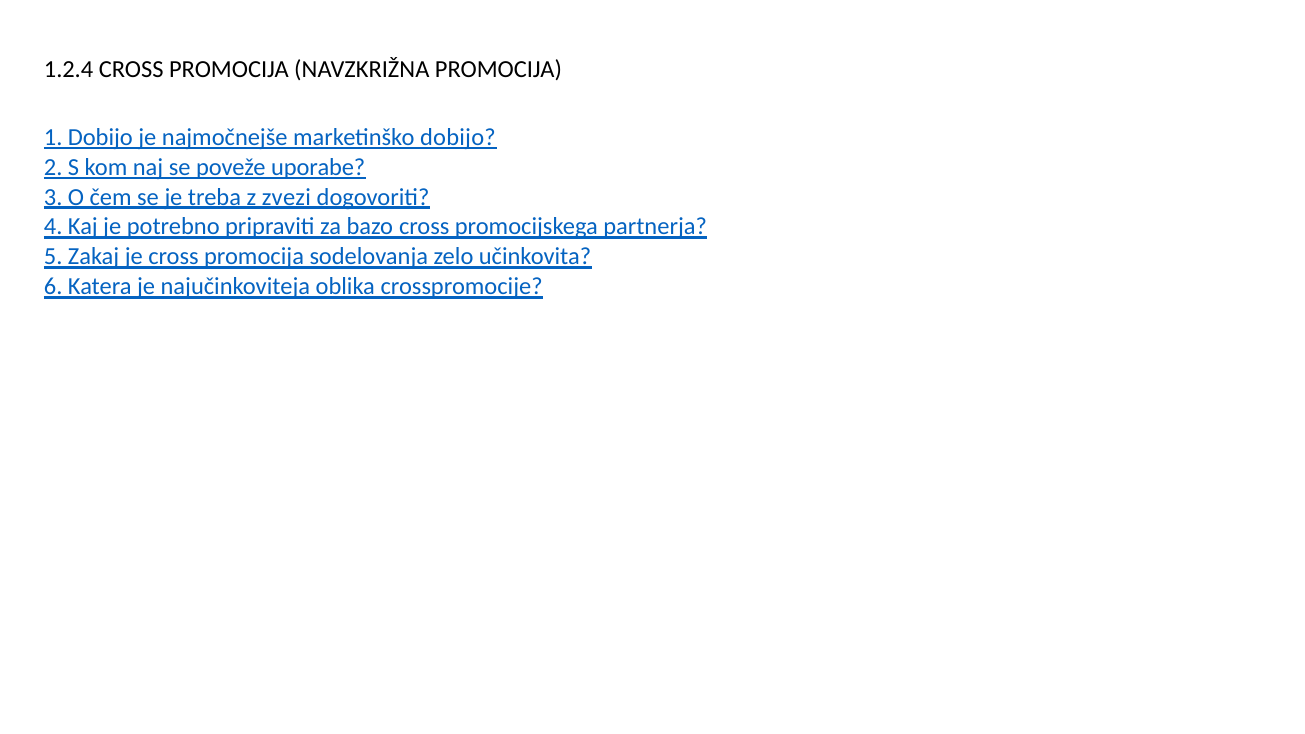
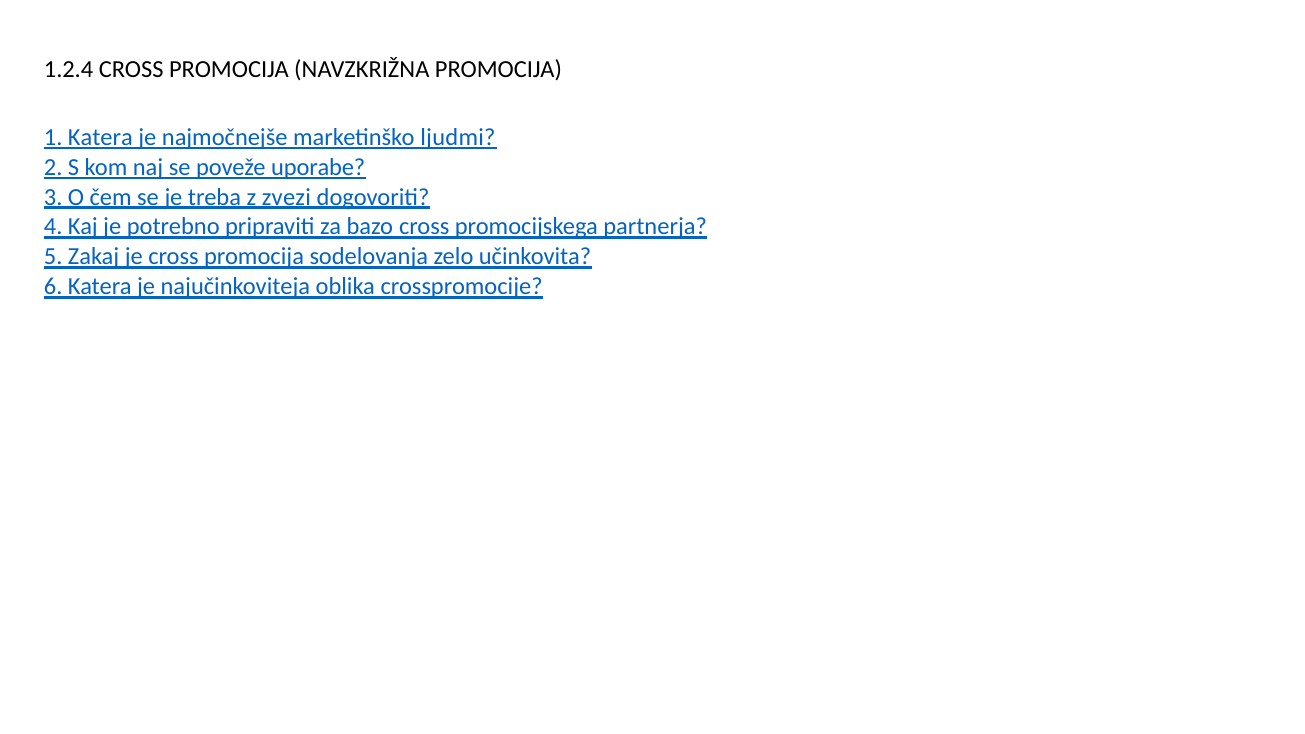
1 Dobijo: Dobijo -> Katera (100, 137)
marketinško dobijo: dobijo -> ljudmi (458, 137)
